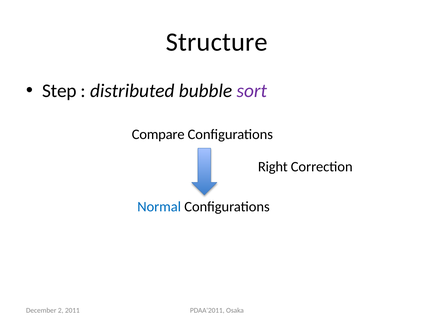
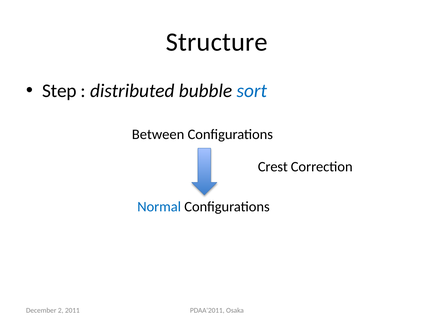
sort colour: purple -> blue (252, 91)
Compare: Compare -> Between (158, 135)
Right: Right -> Crest (273, 167)
